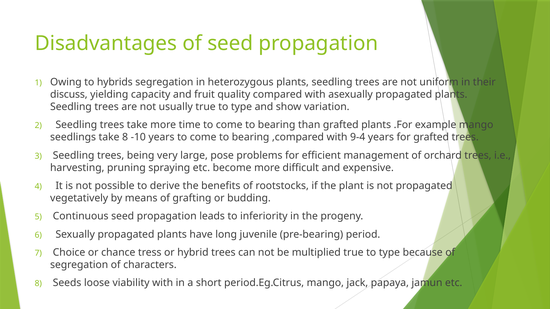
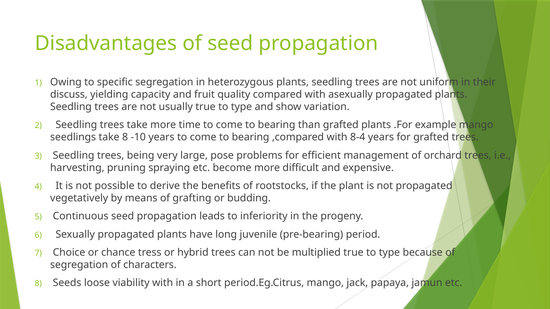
hybrids: hybrids -> specific (115, 82)
9-4: 9-4 -> 8-4 (358, 137)
